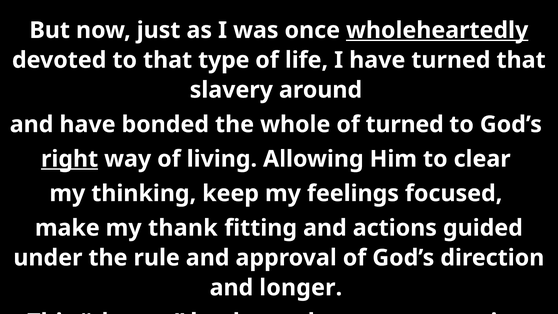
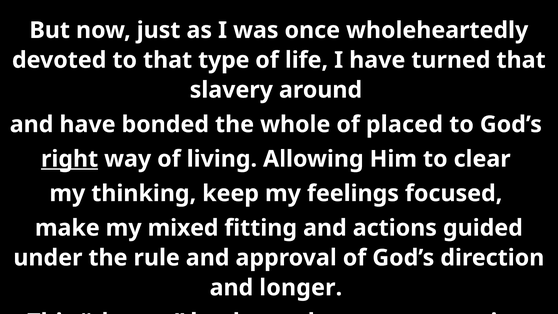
wholeheartedly underline: present -> none (437, 30)
of turned: turned -> placed (404, 124)
thank: thank -> mixed (183, 228)
